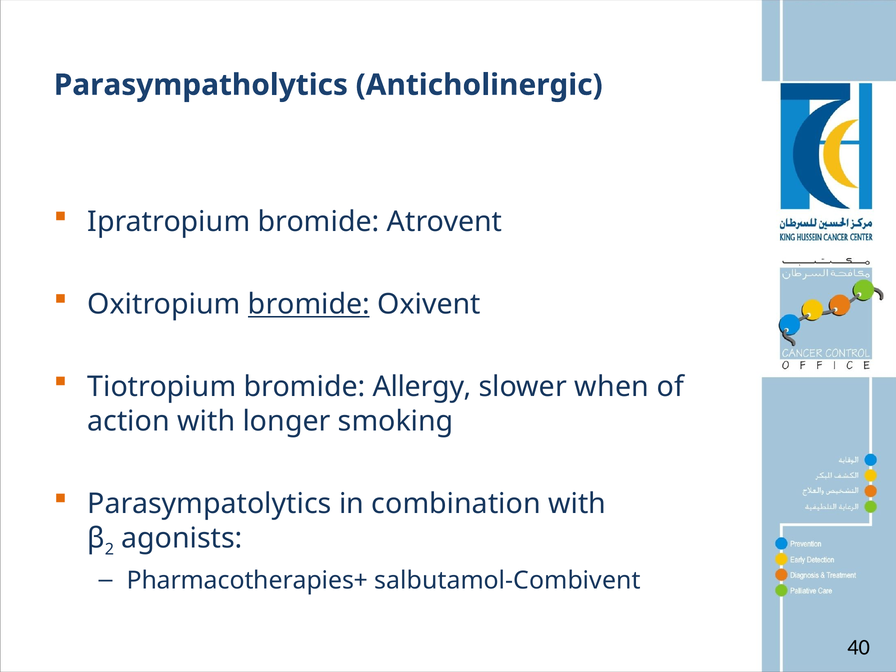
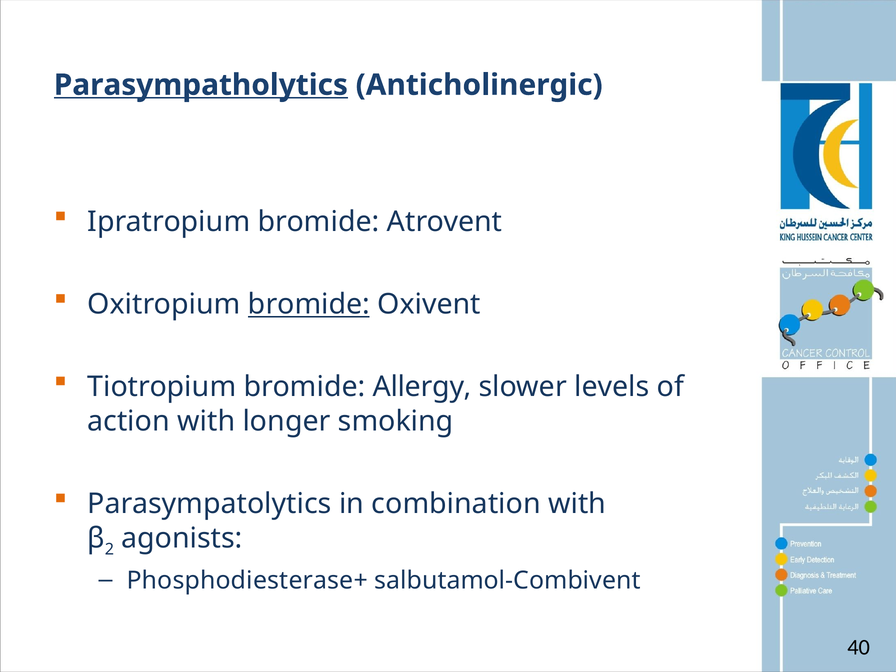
Parasympatholytics underline: none -> present (201, 85)
when: when -> levels (612, 387)
Pharmacotherapies+: Pharmacotherapies+ -> Phosphodiesterase+ (247, 581)
